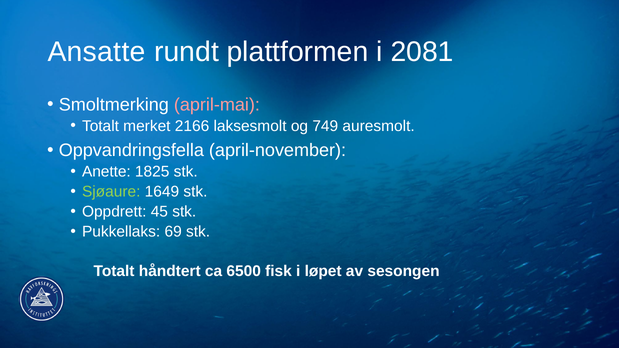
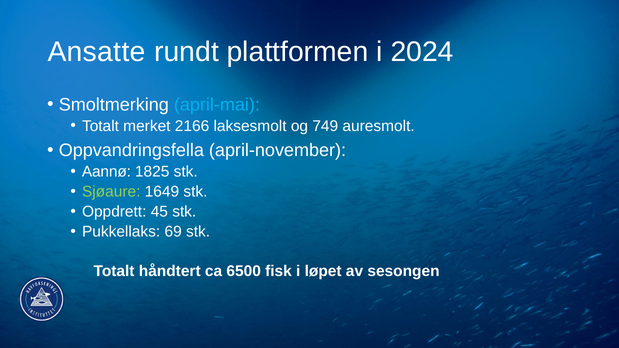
2081: 2081 -> 2024 (422, 52)
april-mai colour: pink -> light blue (217, 105)
Anette: Anette -> Aannø (106, 172)
